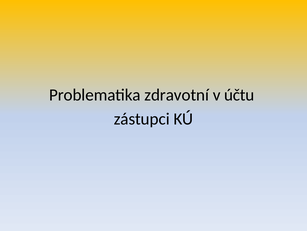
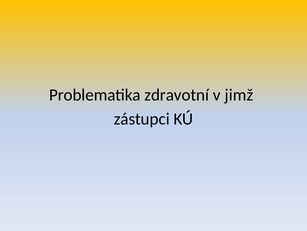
účtu: účtu -> jimž (239, 95)
